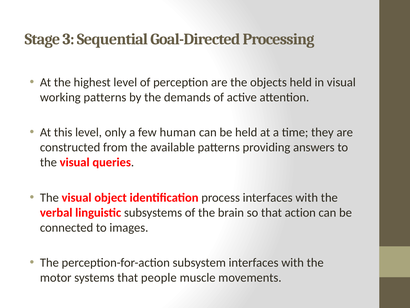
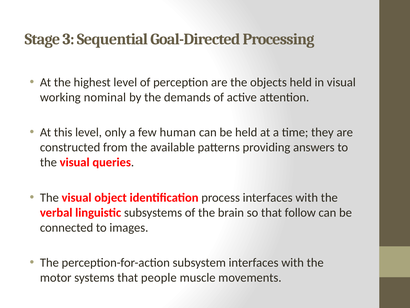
working patterns: patterns -> nominal (105, 97)
action: action -> follow (300, 212)
